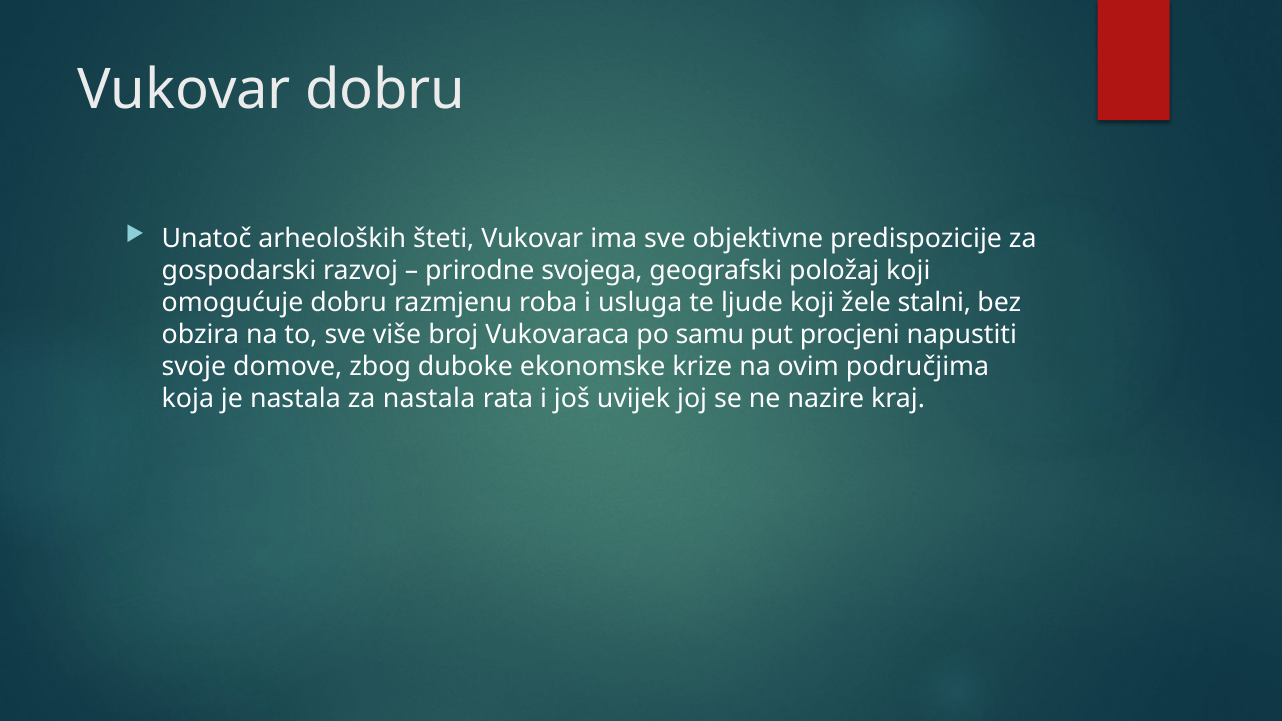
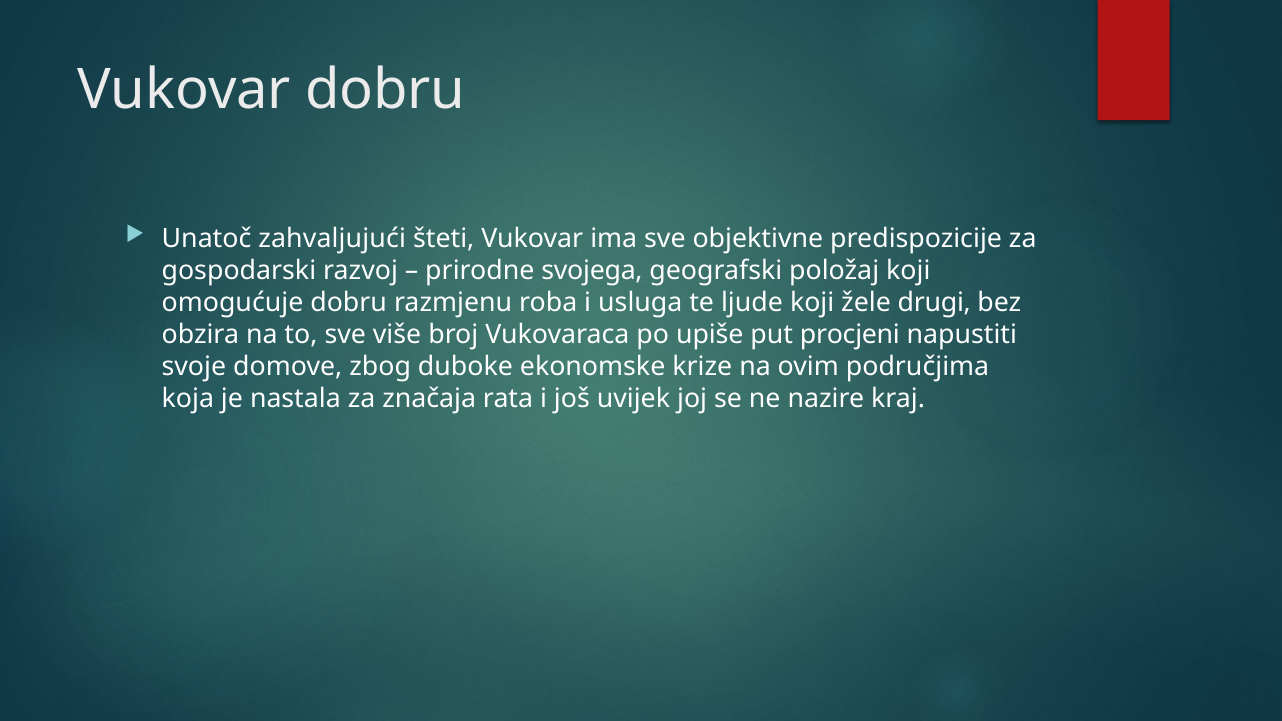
arheoloških: arheoloških -> zahvaljujući (332, 239)
stalni: stalni -> drugi (934, 303)
samu: samu -> upiše (710, 335)
za nastala: nastala -> značaja (429, 399)
